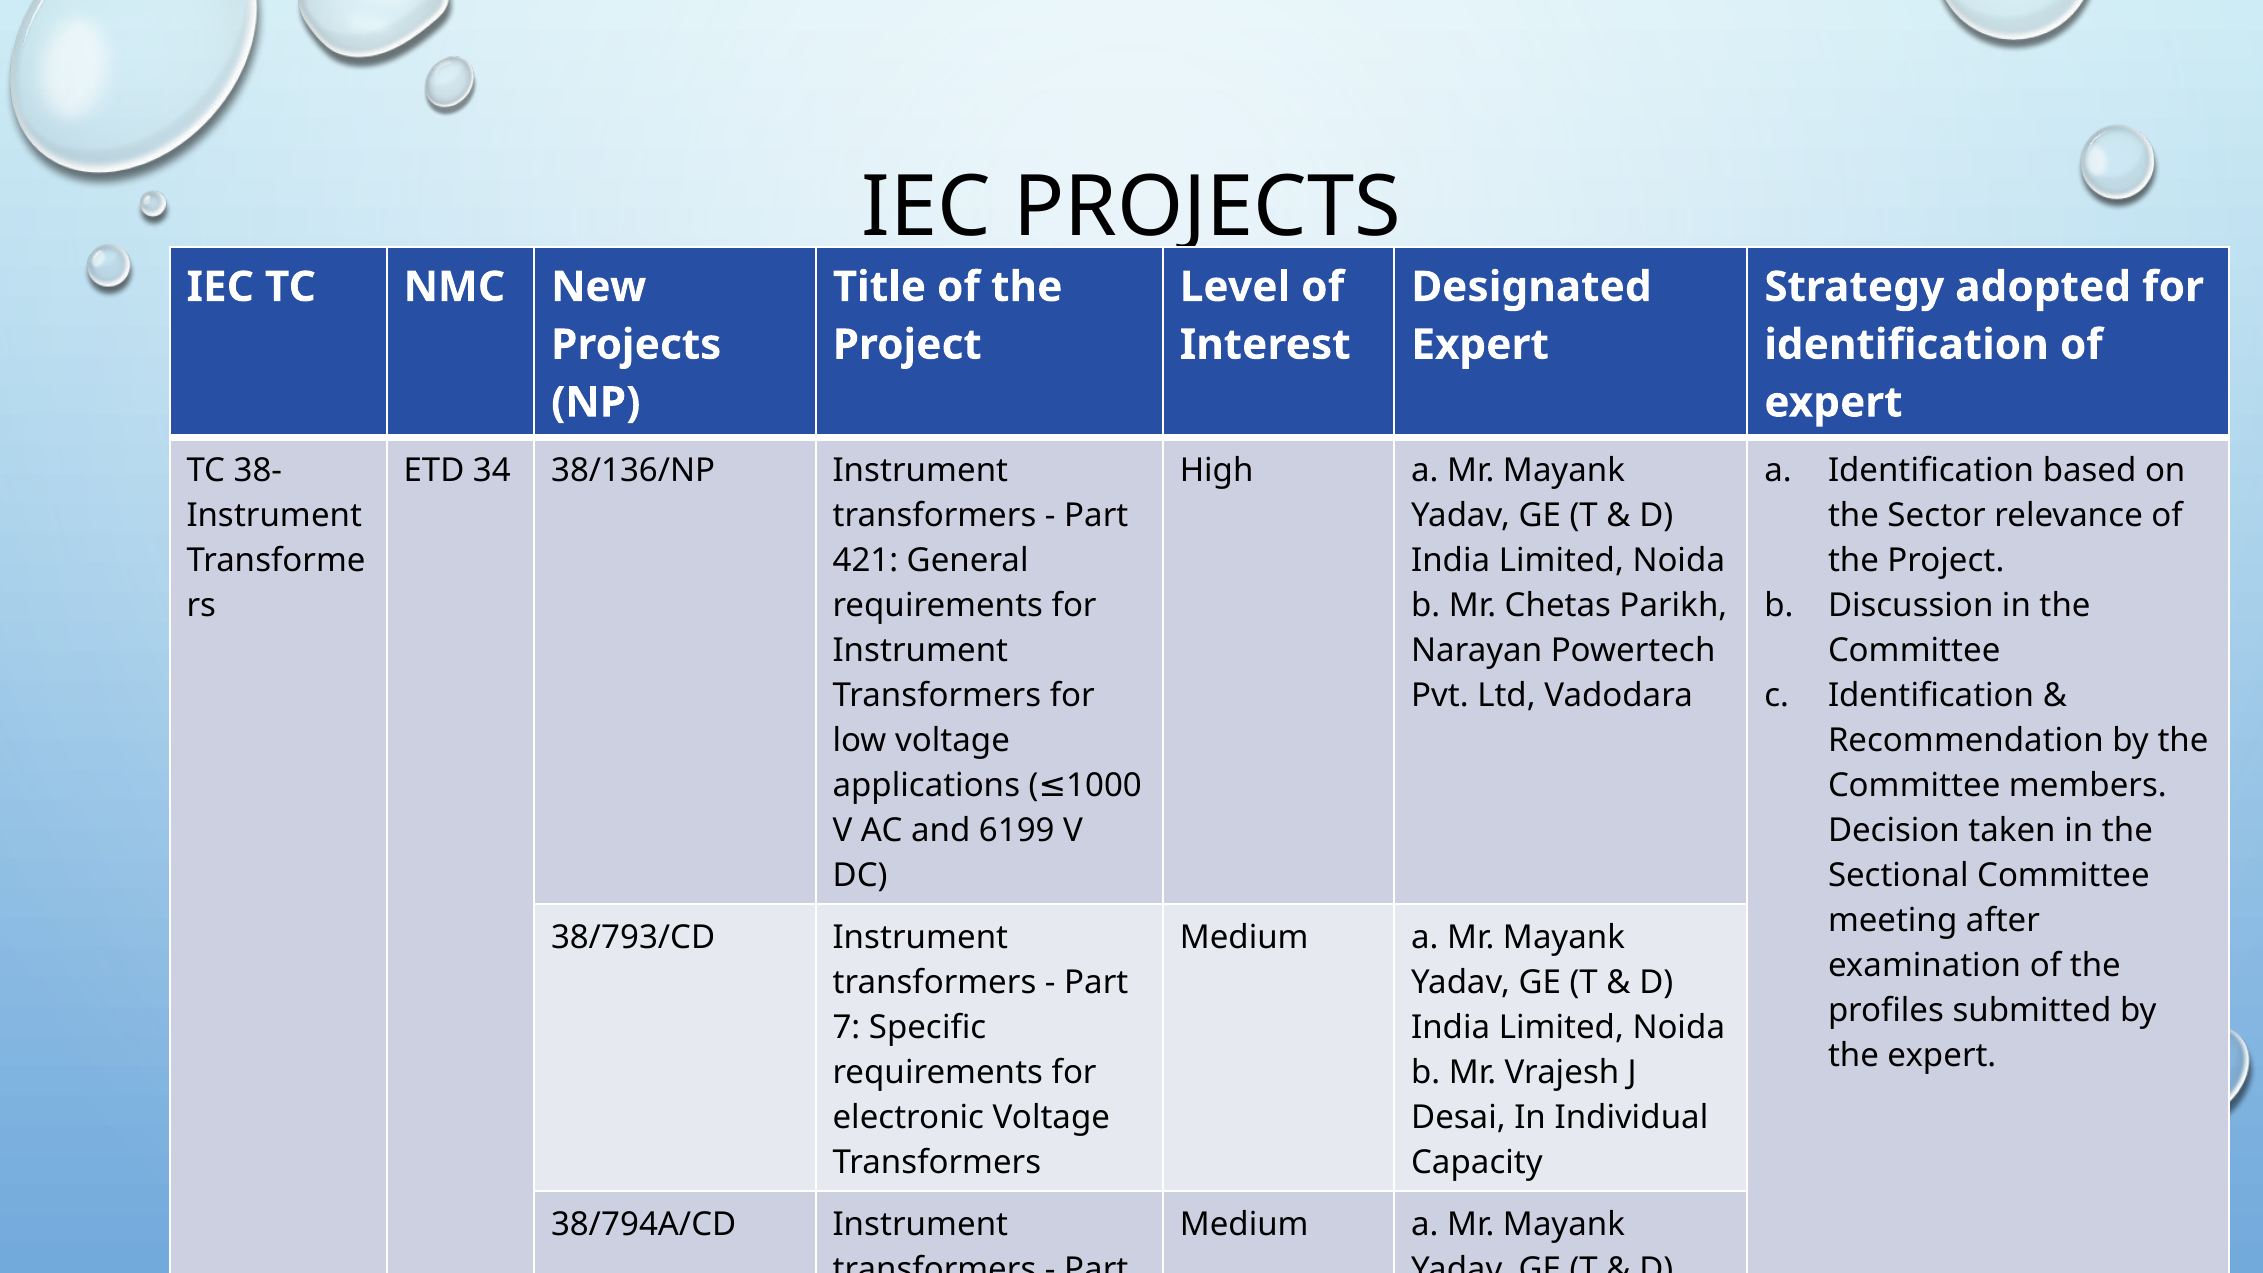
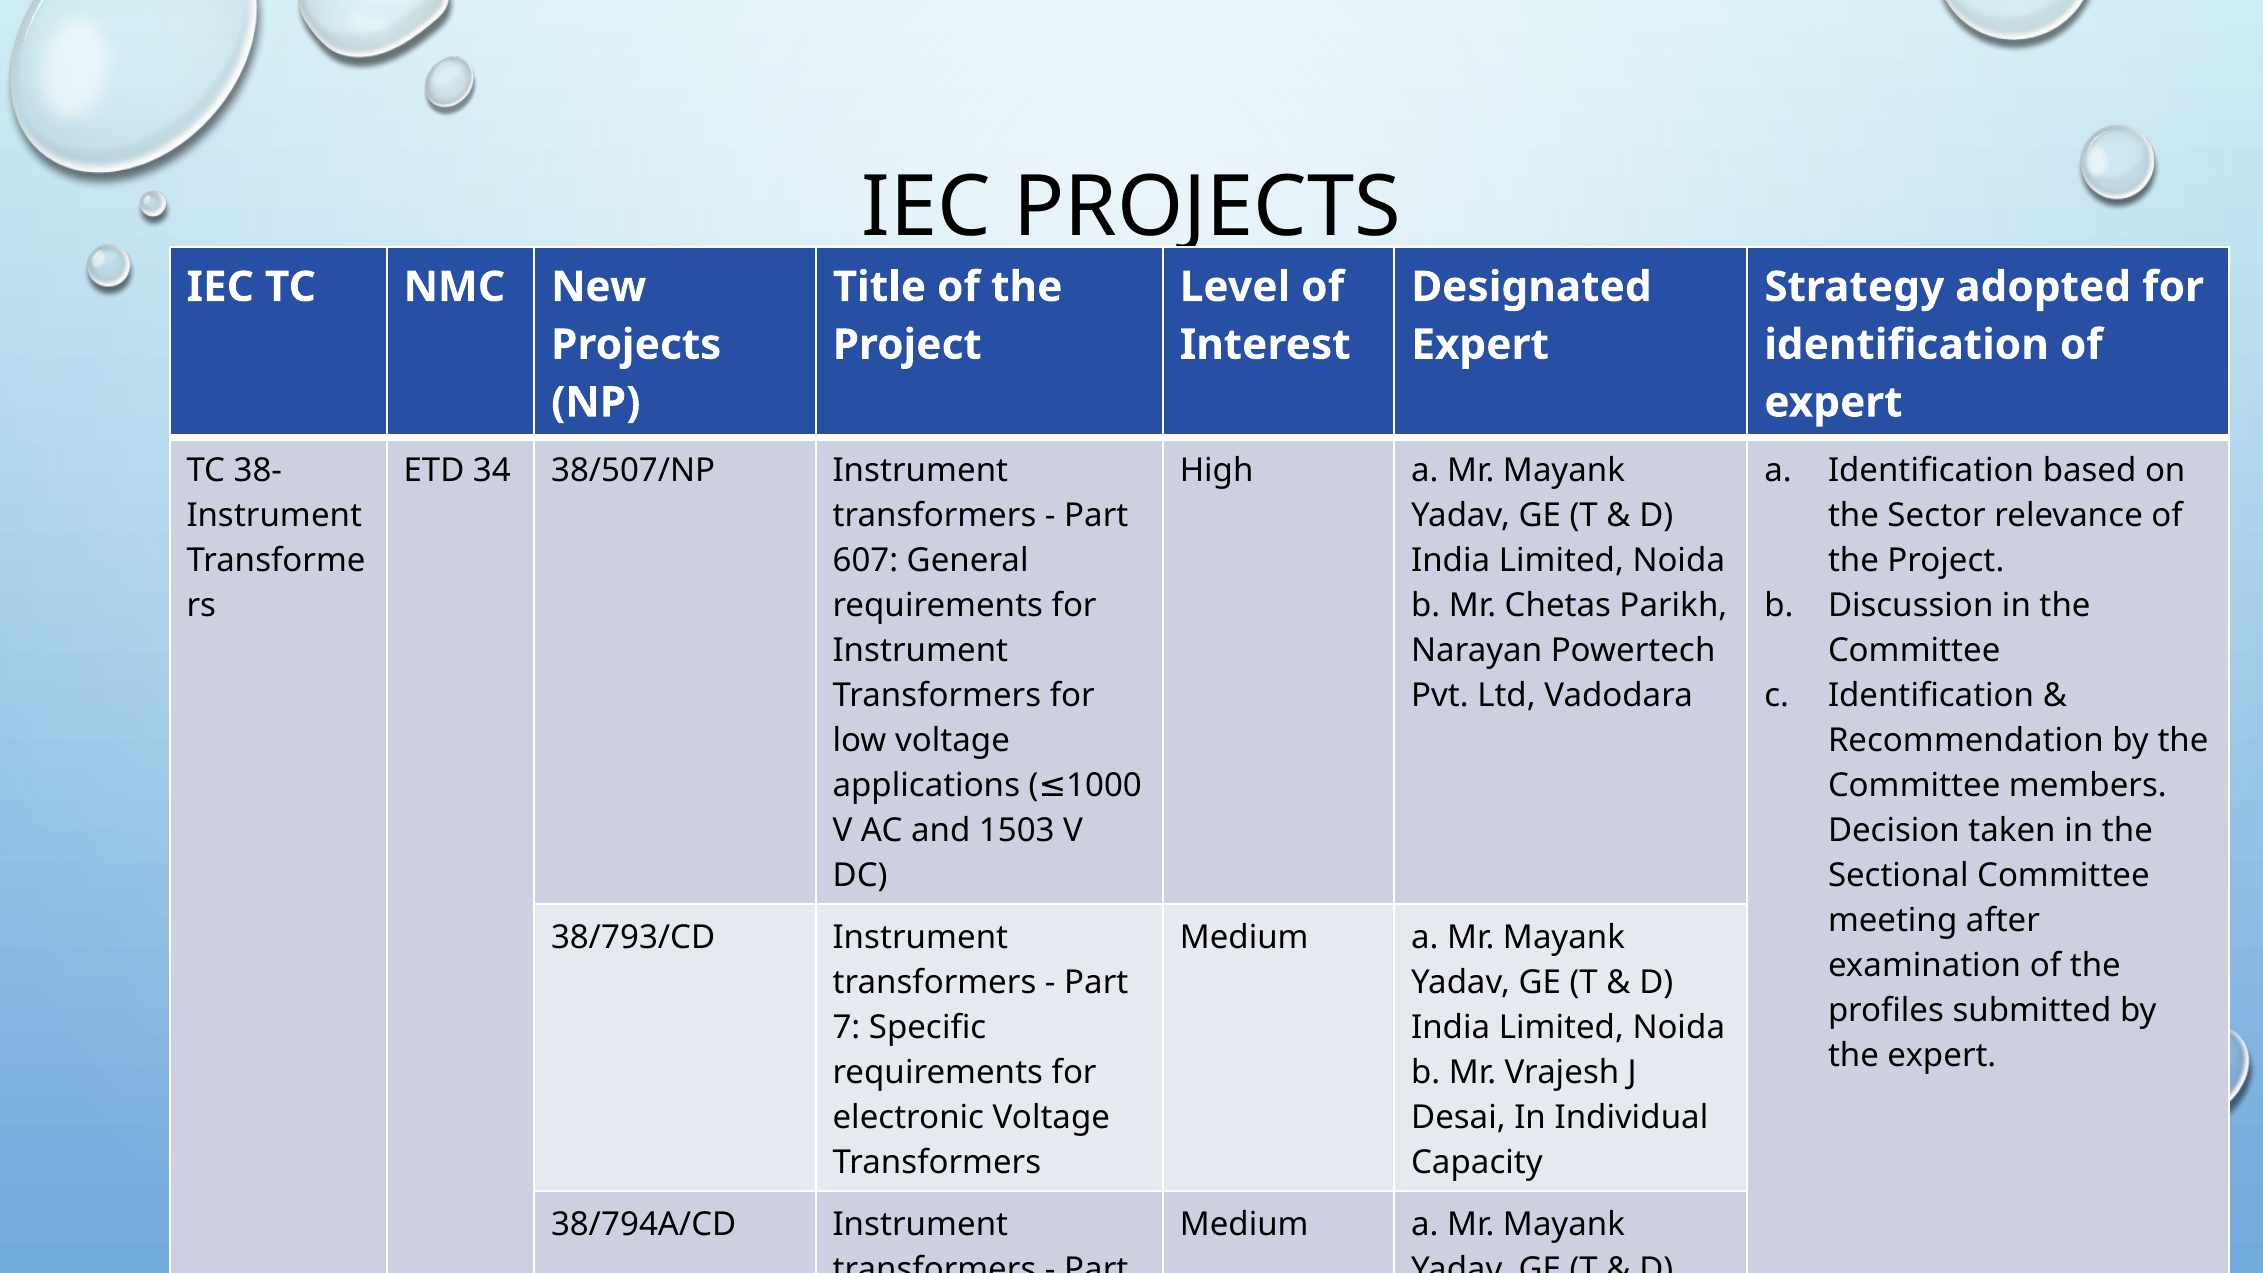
38/136/NP: 38/136/NP -> 38/507/NP (633, 470)
421: 421 -> 607 (865, 560)
6199: 6199 -> 1503 (1017, 830)
